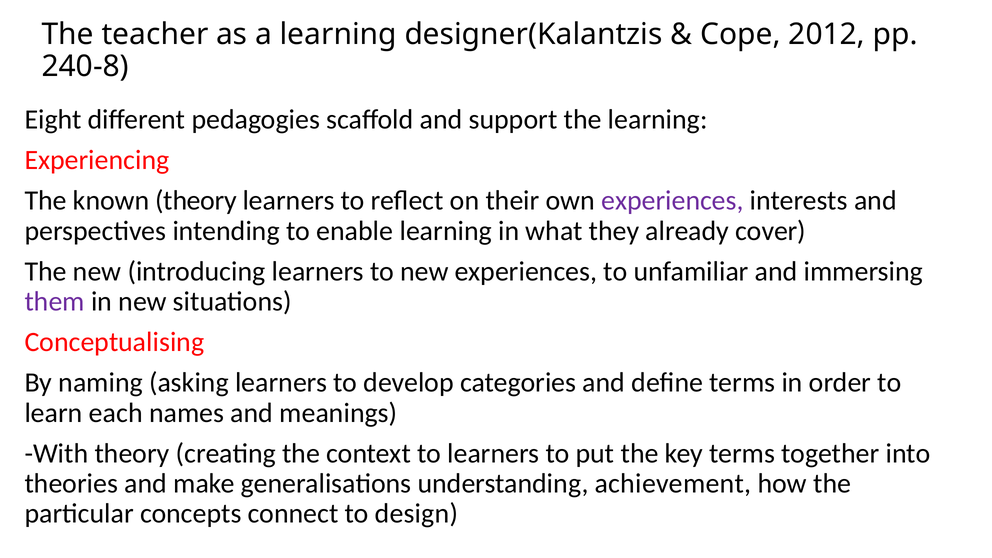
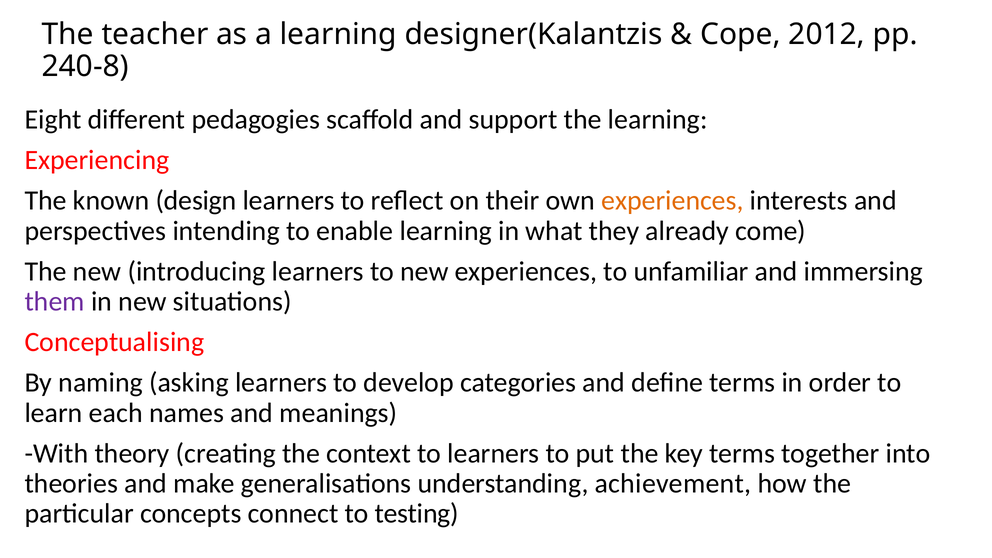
known theory: theory -> design (196, 201)
experiences colour: purple -> orange (673, 201)
cover: cover -> come (771, 231)
design: design -> testing (417, 514)
